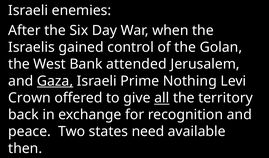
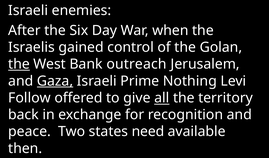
the underline: none -> present (19, 64)
attended: attended -> outreach (136, 64)
Crown: Crown -> Follow (29, 98)
